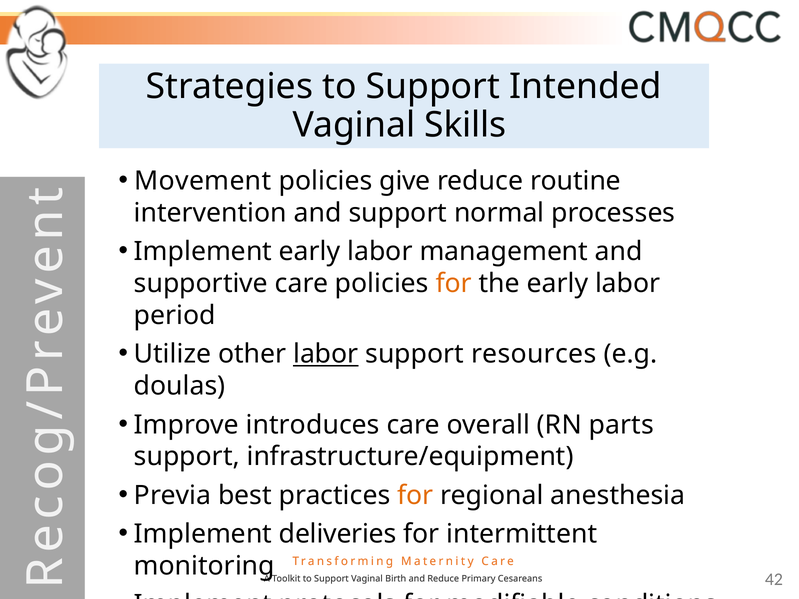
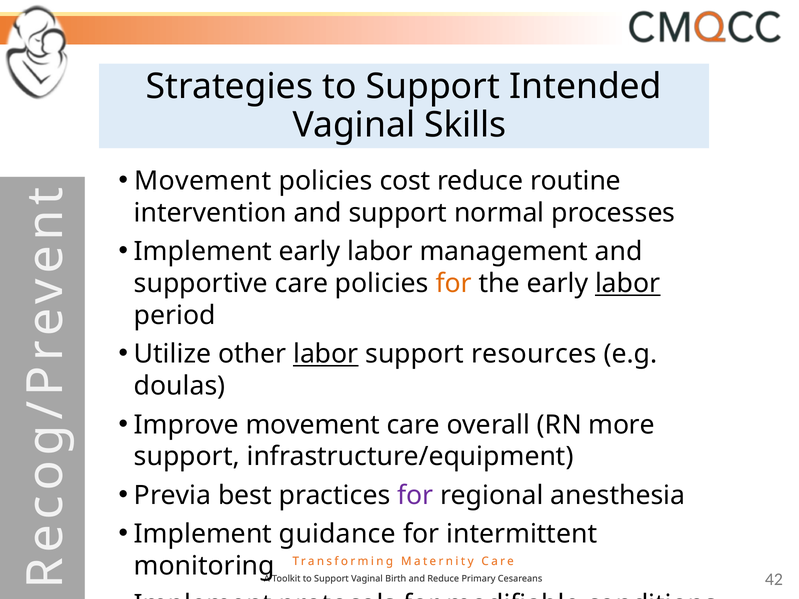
give: give -> cost (405, 181)
labor underline: none -> present (628, 284)
Improve introduces: introduces -> movement (313, 425)
parts: parts -> more (622, 425)
for colour: orange -> purple (415, 495)
deliveries: deliveries -> guidance (337, 534)
